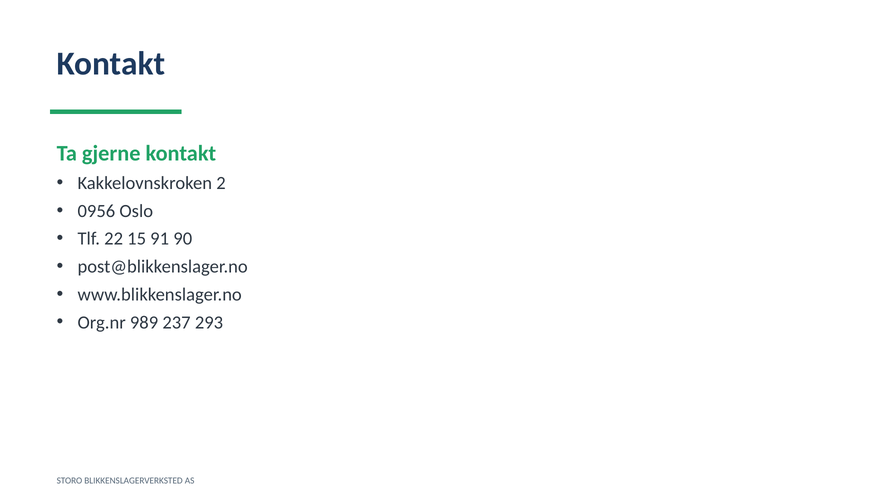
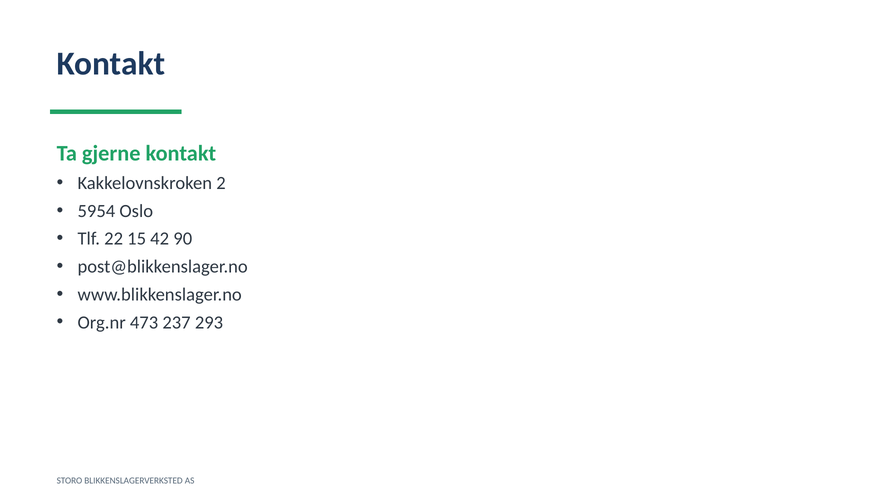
0956: 0956 -> 5954 (96, 211)
91: 91 -> 42 (160, 239)
989: 989 -> 473 (144, 323)
